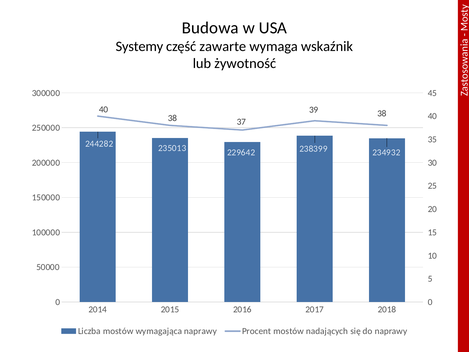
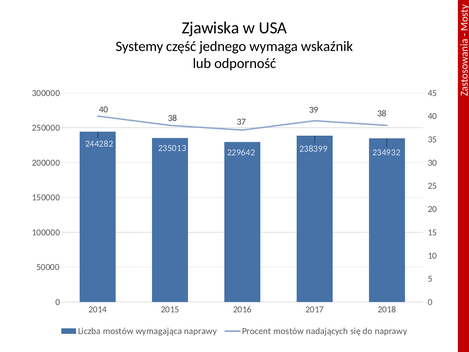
Budowa: Budowa -> Zjawiska (210, 28)
zawarte: zawarte -> jednego (223, 46)
żywotność: żywotność -> odporność (245, 64)
